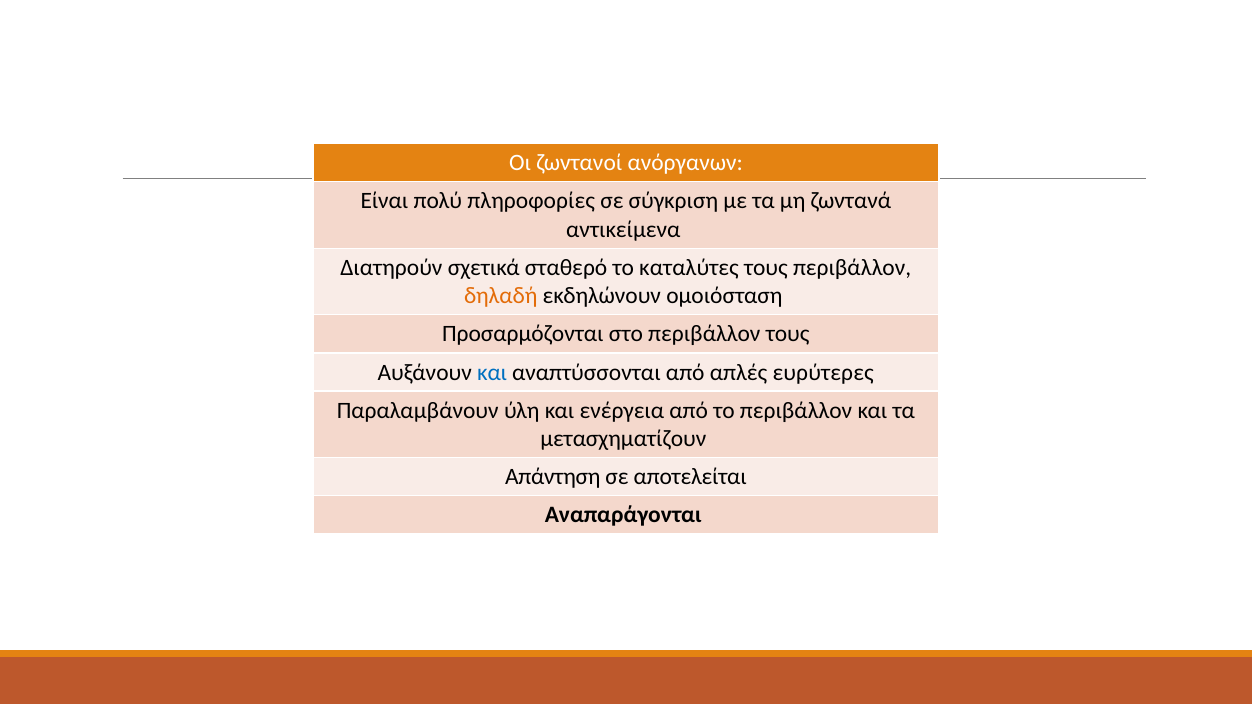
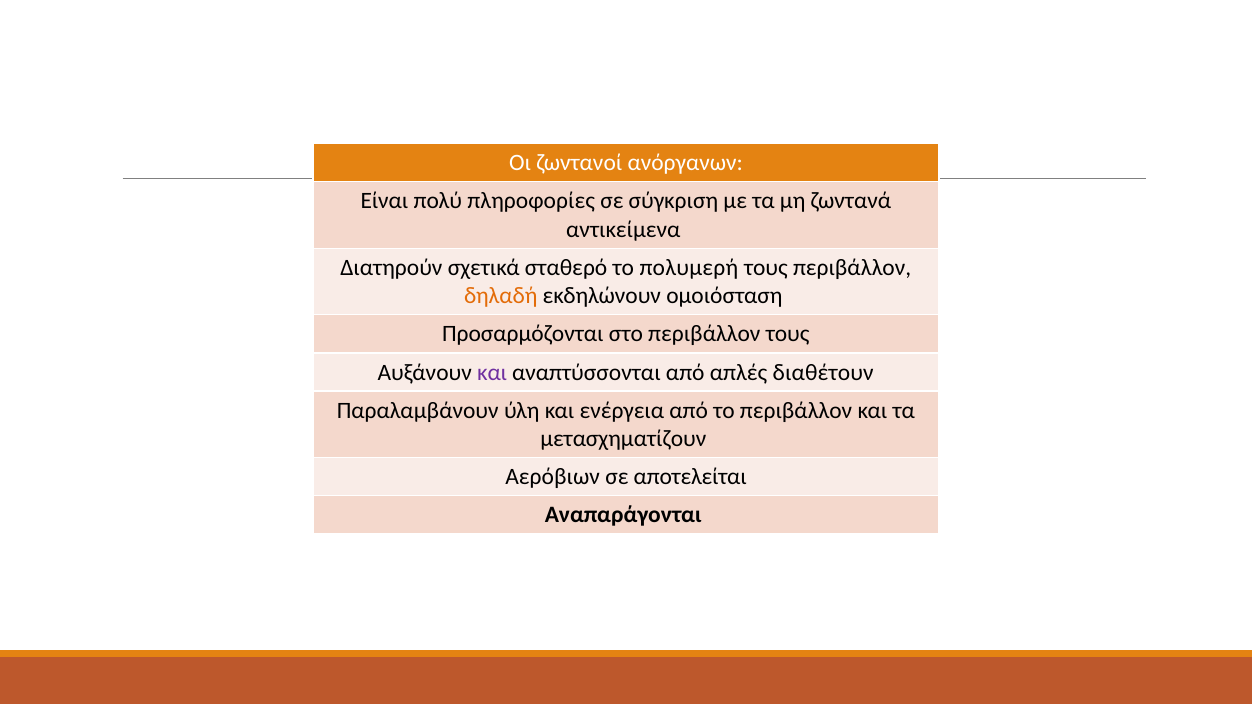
καταλύτες: καταλύτες -> πολυμερή (689, 268)
και colour: blue -> purple (492, 372)
ευρύτερες: ευρύτερες -> διαθέτουν (823, 372)
Απάντηση: Απάντηση -> Αερόβιων (553, 477)
